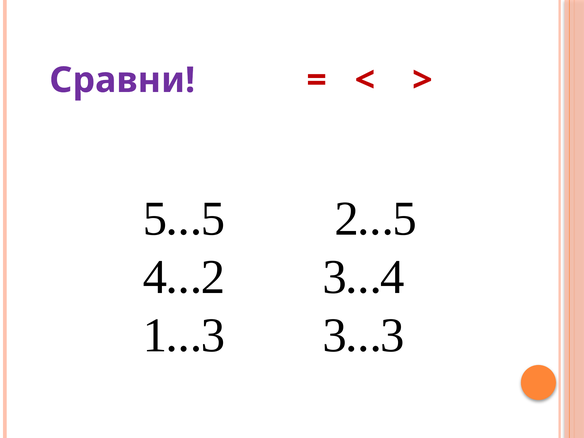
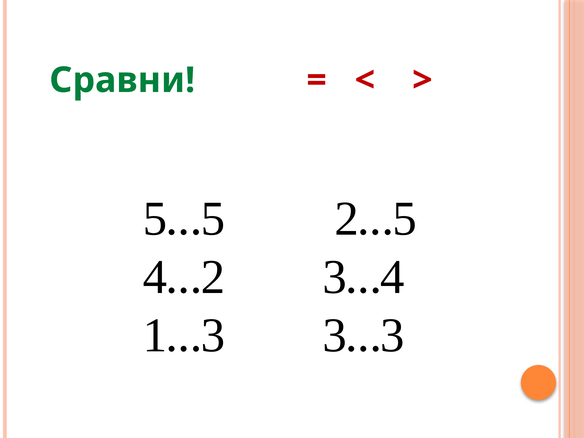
Сравни colour: purple -> green (122, 80)
